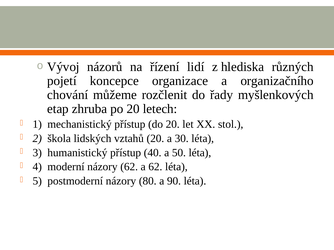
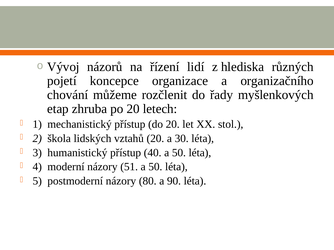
názory 62: 62 -> 51 (129, 167)
62: 62 -> 50 (155, 167)
